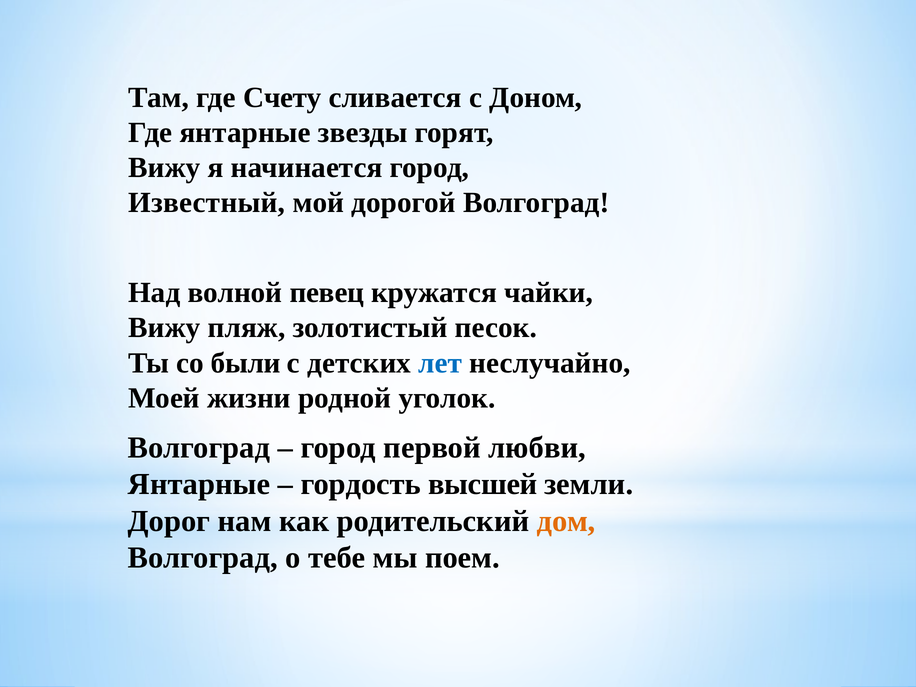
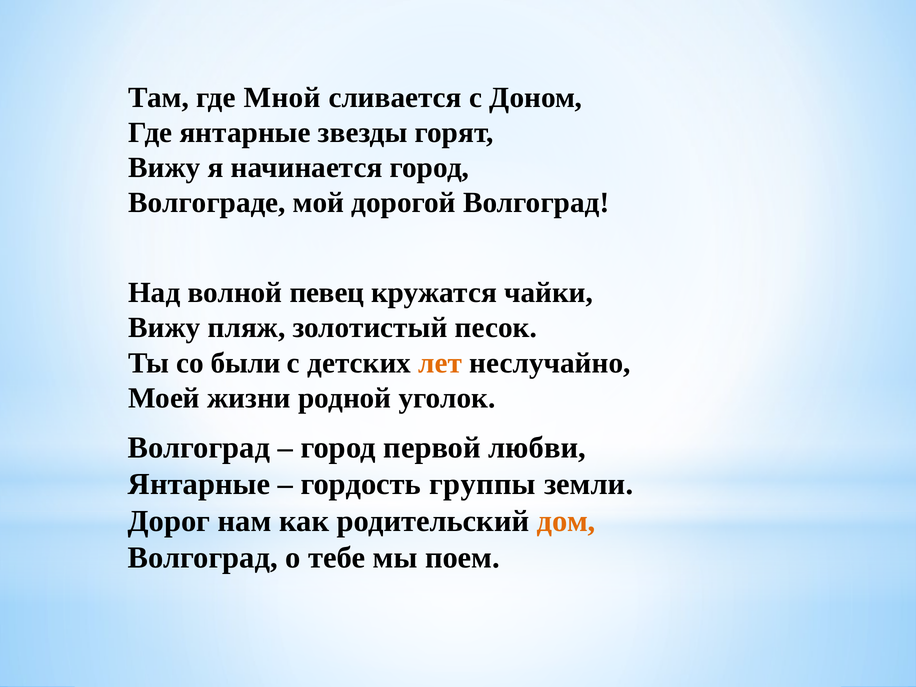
Счету: Счету -> Мной (282, 97)
Известный: Известный -> Волгограде (207, 203)
лет colour: blue -> orange (440, 363)
высшей: высшей -> группы (482, 484)
